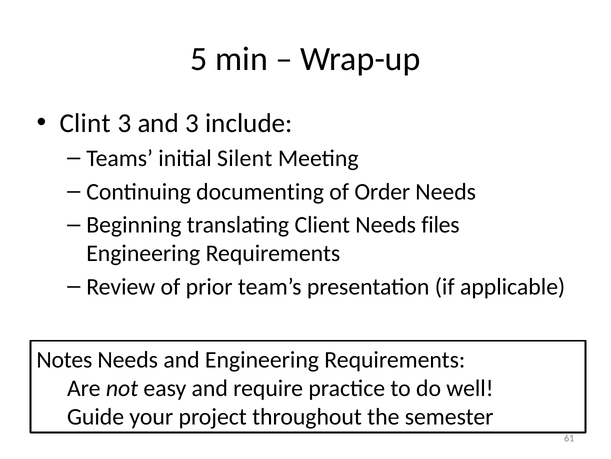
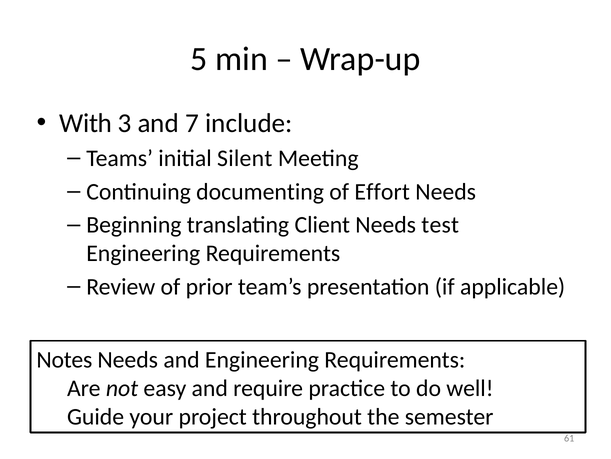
Clint: Clint -> With (86, 123)
and 3: 3 -> 7 (192, 123)
Order: Order -> Effort (382, 191)
files: files -> test (440, 225)
